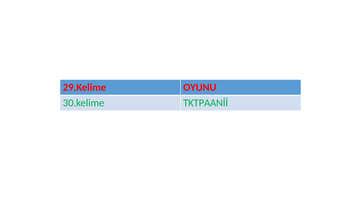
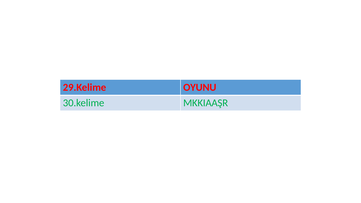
TKTPAANİİ: TKTPAANİİ -> MKKIAAŞR (206, 103)
